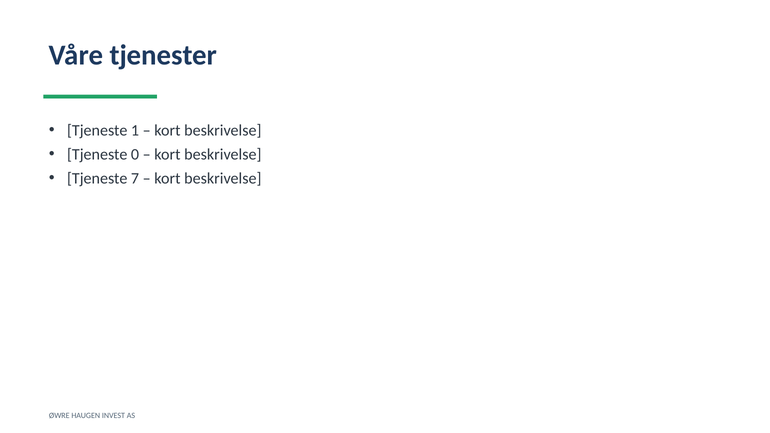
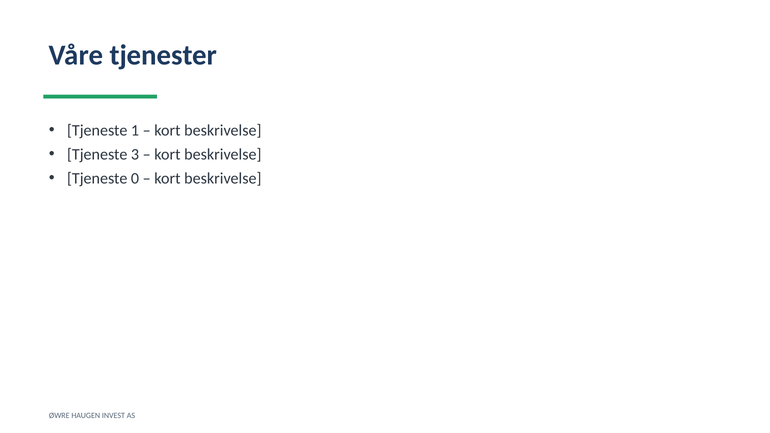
0: 0 -> 3 (135, 154)
7: 7 -> 0 (135, 179)
